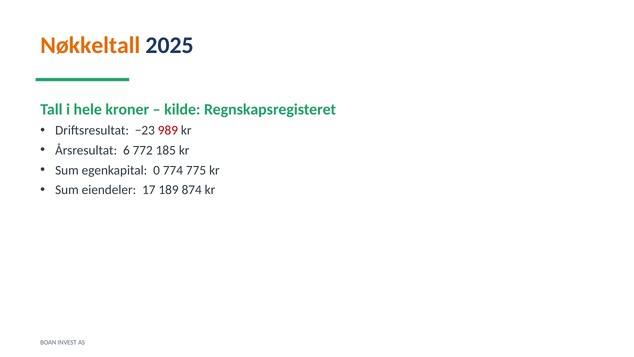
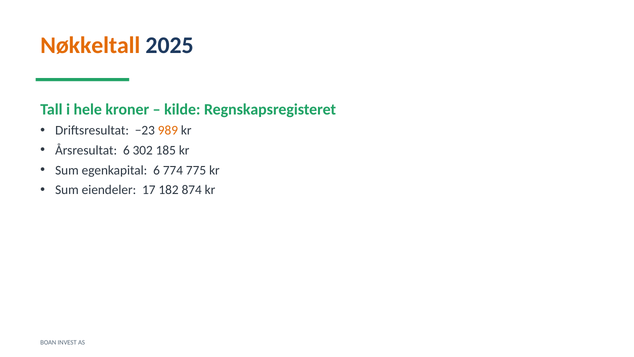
989 colour: red -> orange (168, 130)
772: 772 -> 302 (143, 150)
egenkapital 0: 0 -> 6 (157, 170)
189: 189 -> 182 (169, 190)
